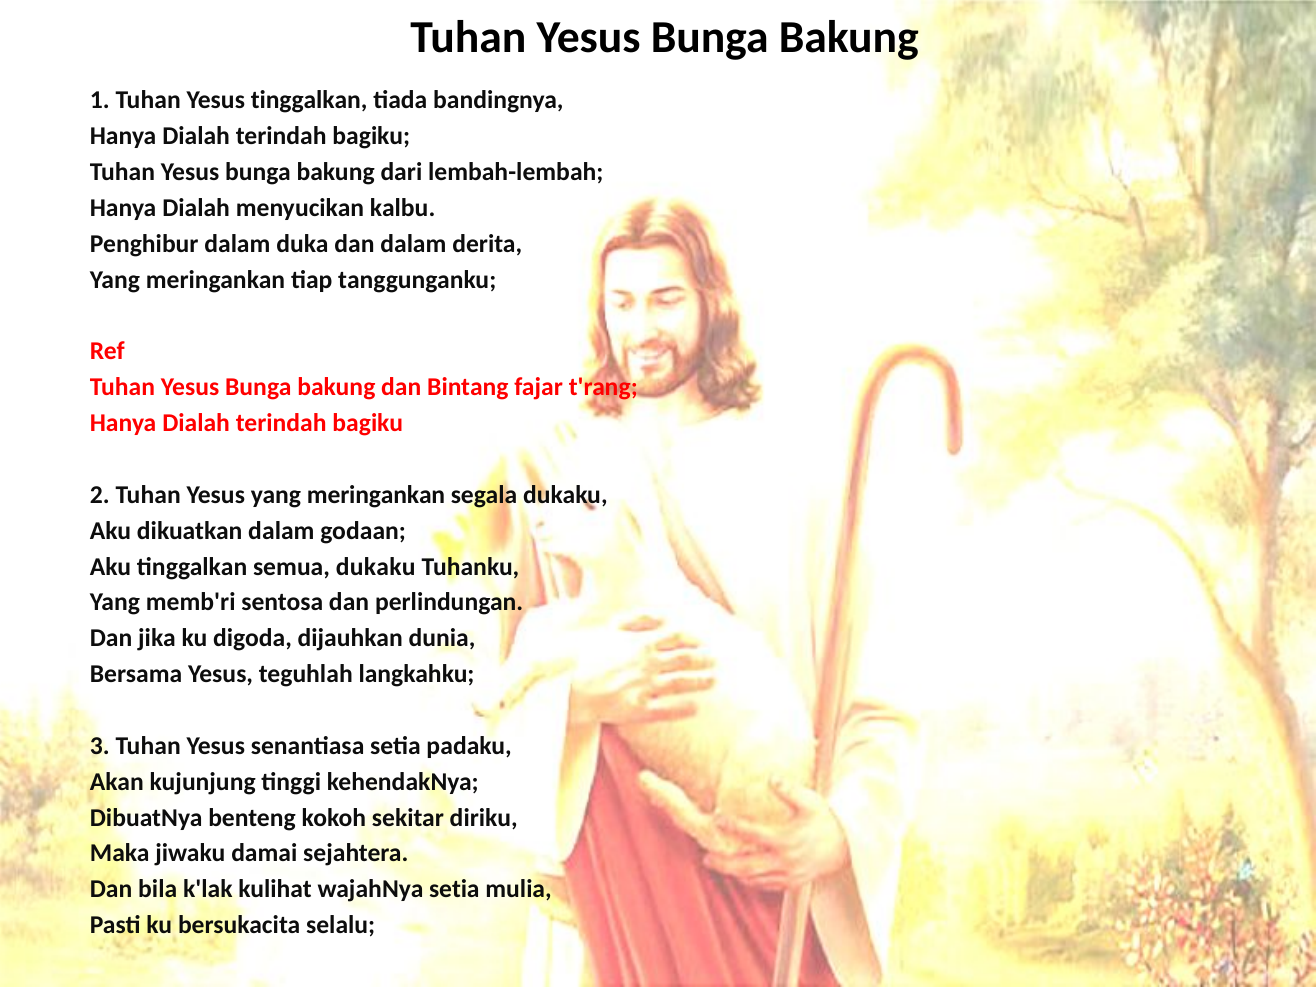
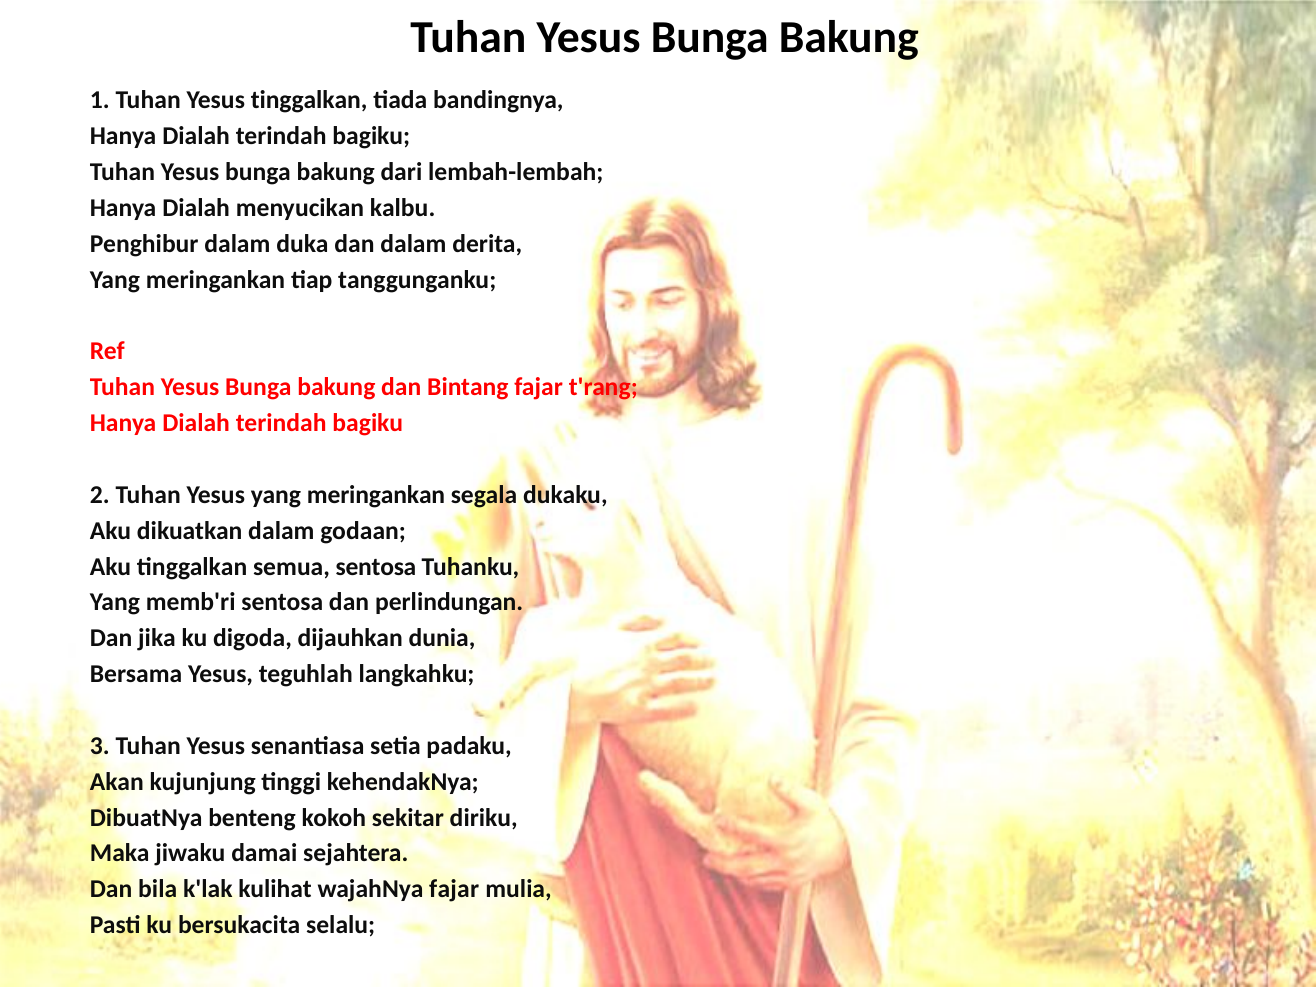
semua dukaku: dukaku -> sentosa (376, 567)
wajahNya setia: setia -> fajar (454, 889)
